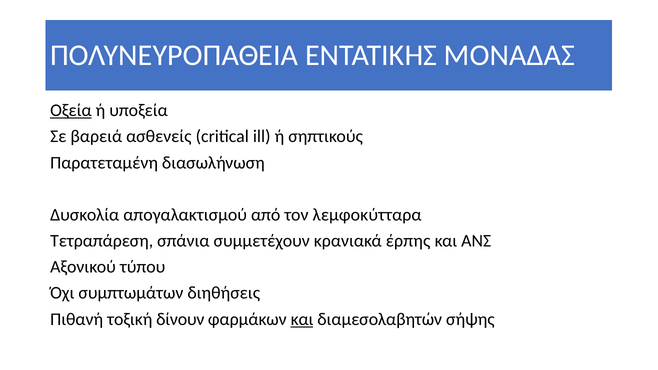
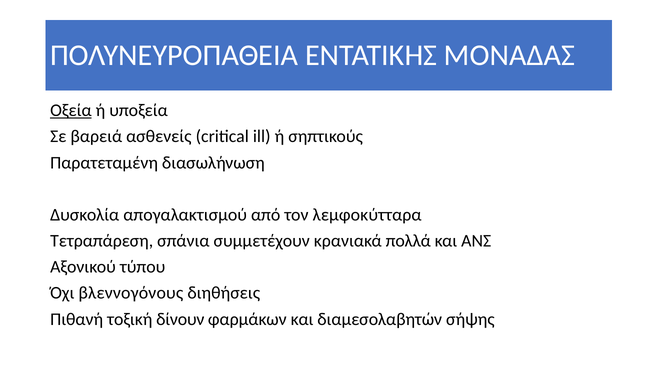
έρπης: έρπης -> πολλά (408, 241)
συμπτωμάτων: συμπτωμάτων -> βλεννογόνους (131, 293)
και underline: present -> none (302, 319)
